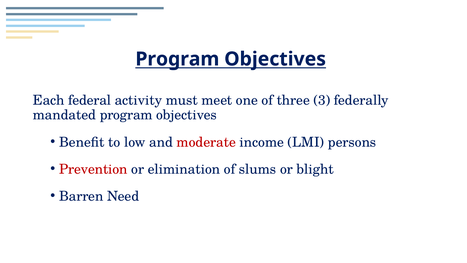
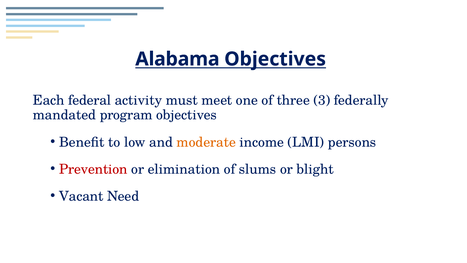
Program: Program -> Alabama (177, 59)
moderate colour: red -> orange (206, 142)
Barren: Barren -> Vacant (81, 196)
